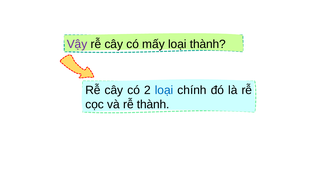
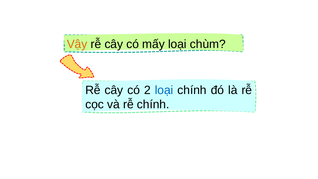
Vậy colour: purple -> orange (77, 44)
loại thành: thành -> chùm (208, 44)
rễ thành: thành -> chính (153, 104)
